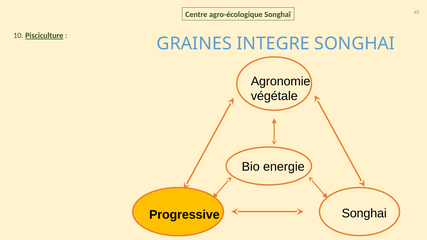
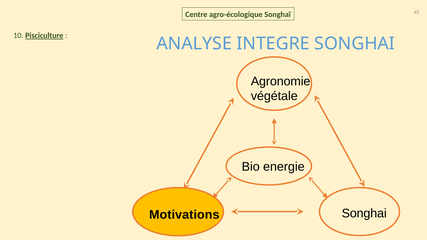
GRAINES: GRAINES -> ANALYSE (194, 44)
Progressive: Progressive -> Motivations (184, 215)
